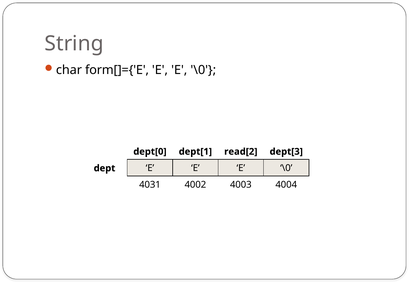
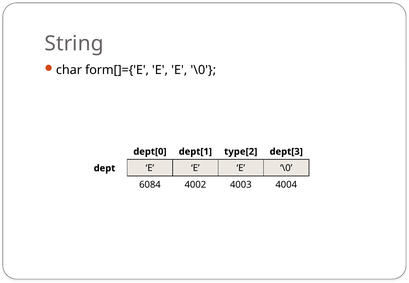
read[2: read[2 -> type[2 (241, 152)
4031: 4031 -> 6084 (150, 185)
